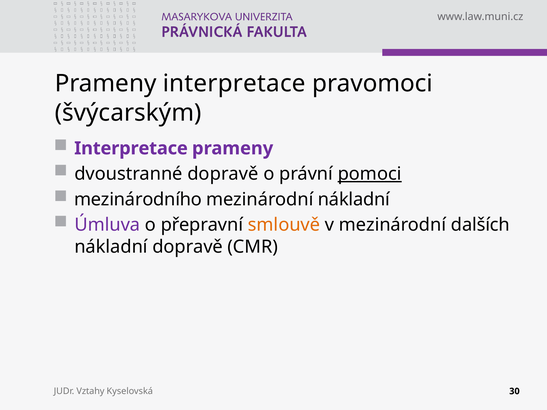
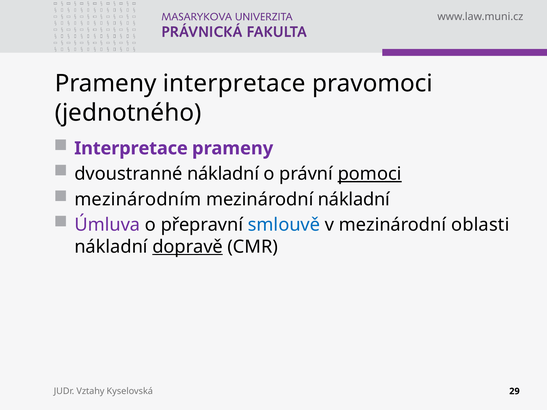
švýcarským: švýcarským -> jednotného (128, 113)
dvoustranné dopravě: dopravě -> nákladní (223, 174)
mezinárodního: mezinárodního -> mezinárodním (138, 199)
smlouvě colour: orange -> blue (284, 225)
dalších: dalších -> oblasti (480, 225)
dopravě underline: none -> present (188, 247)
30: 30 -> 29 (514, 391)
